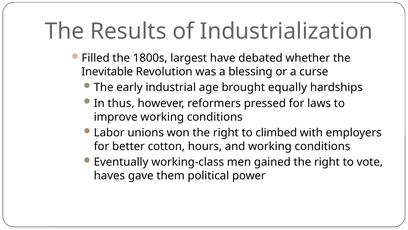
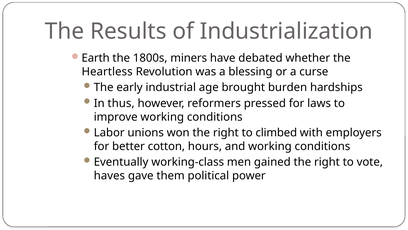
Filled: Filled -> Earth (96, 58)
largest: largest -> miners (189, 58)
Inevitable: Inevitable -> Heartless (107, 72)
equally: equally -> burden (288, 87)
